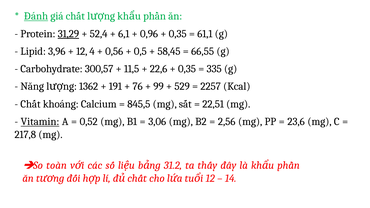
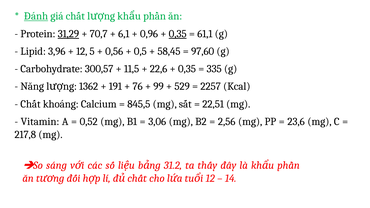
52,4: 52,4 -> 70,7 (99, 34)
0,35 underline: none -> present (178, 34)
4: 4 -> 5 (92, 51)
66,55: 66,55 -> 97,60 (203, 51)
Vitamin underline: present -> none (40, 122)
toàn: toàn -> sáng (57, 165)
